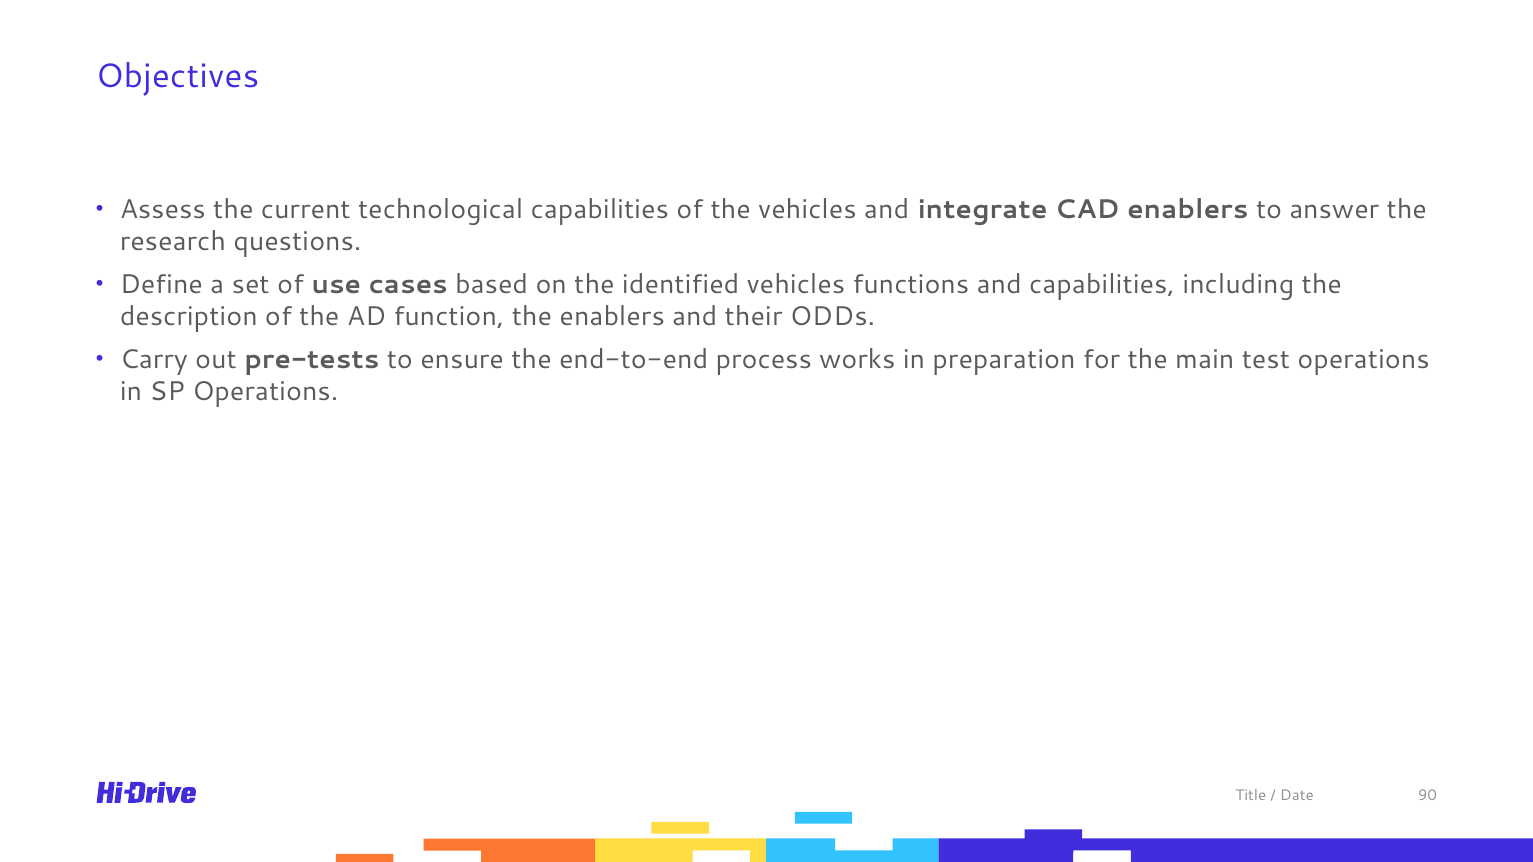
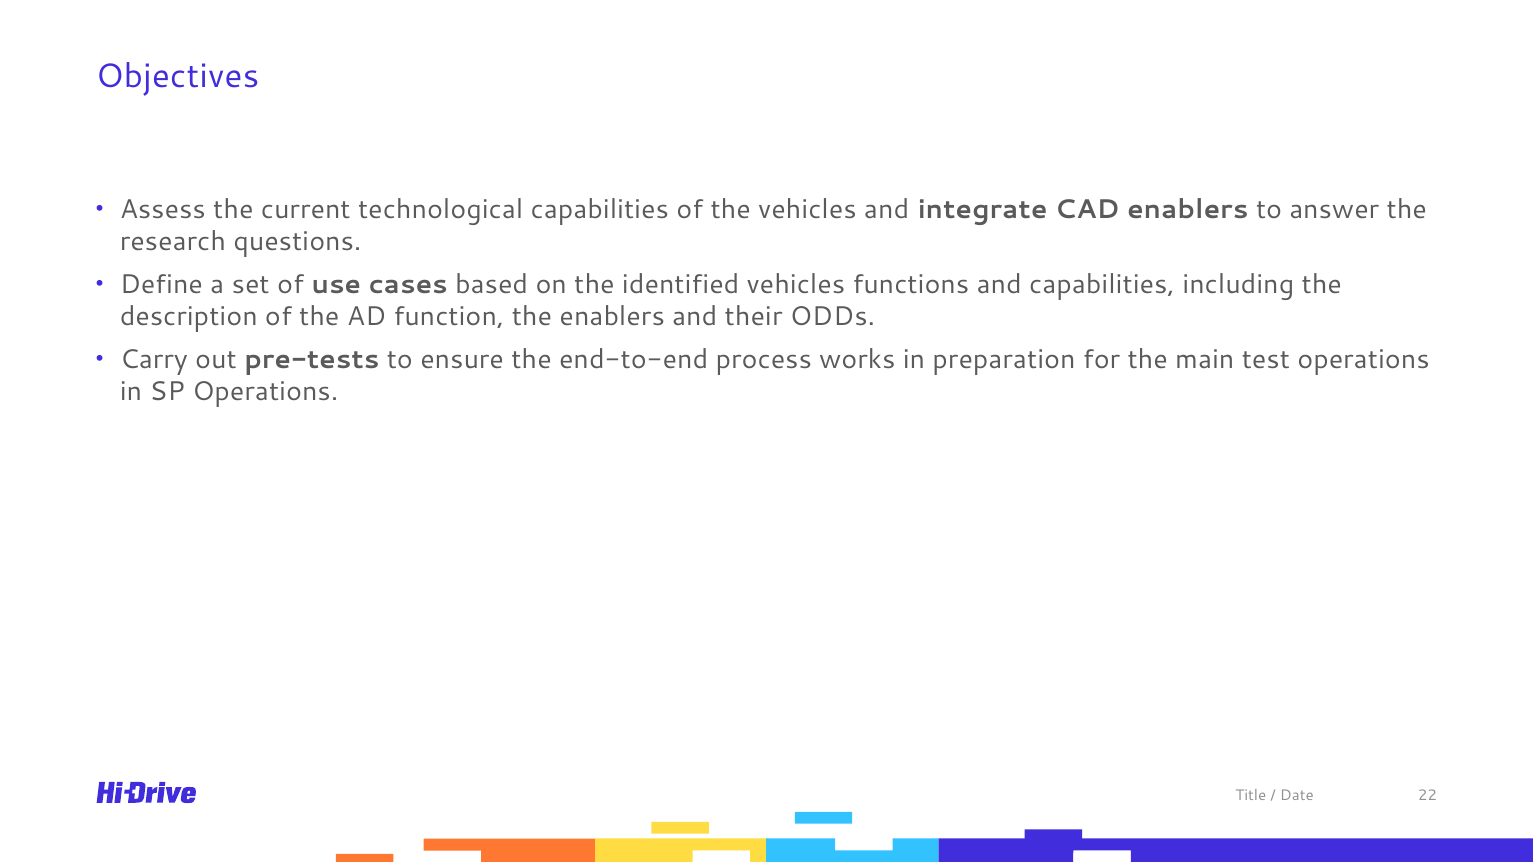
90: 90 -> 22 (1428, 795)
